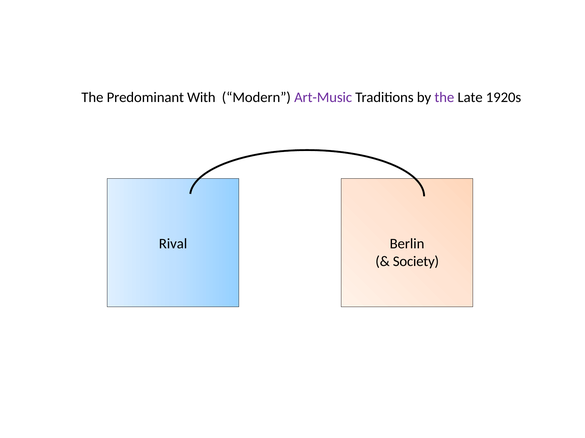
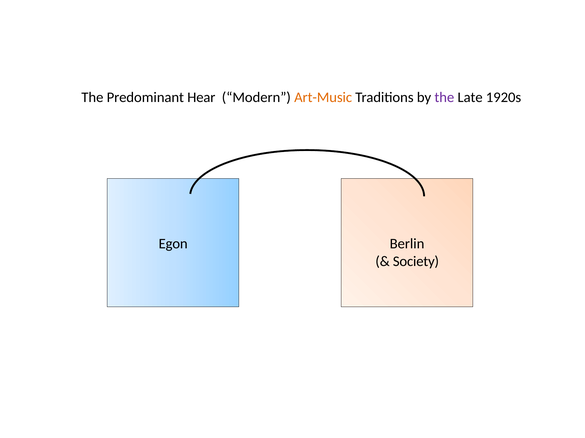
With: With -> Hear (201, 98)
Art-Music colour: purple -> orange (323, 98)
Rival: Rival -> Egon (173, 244)
